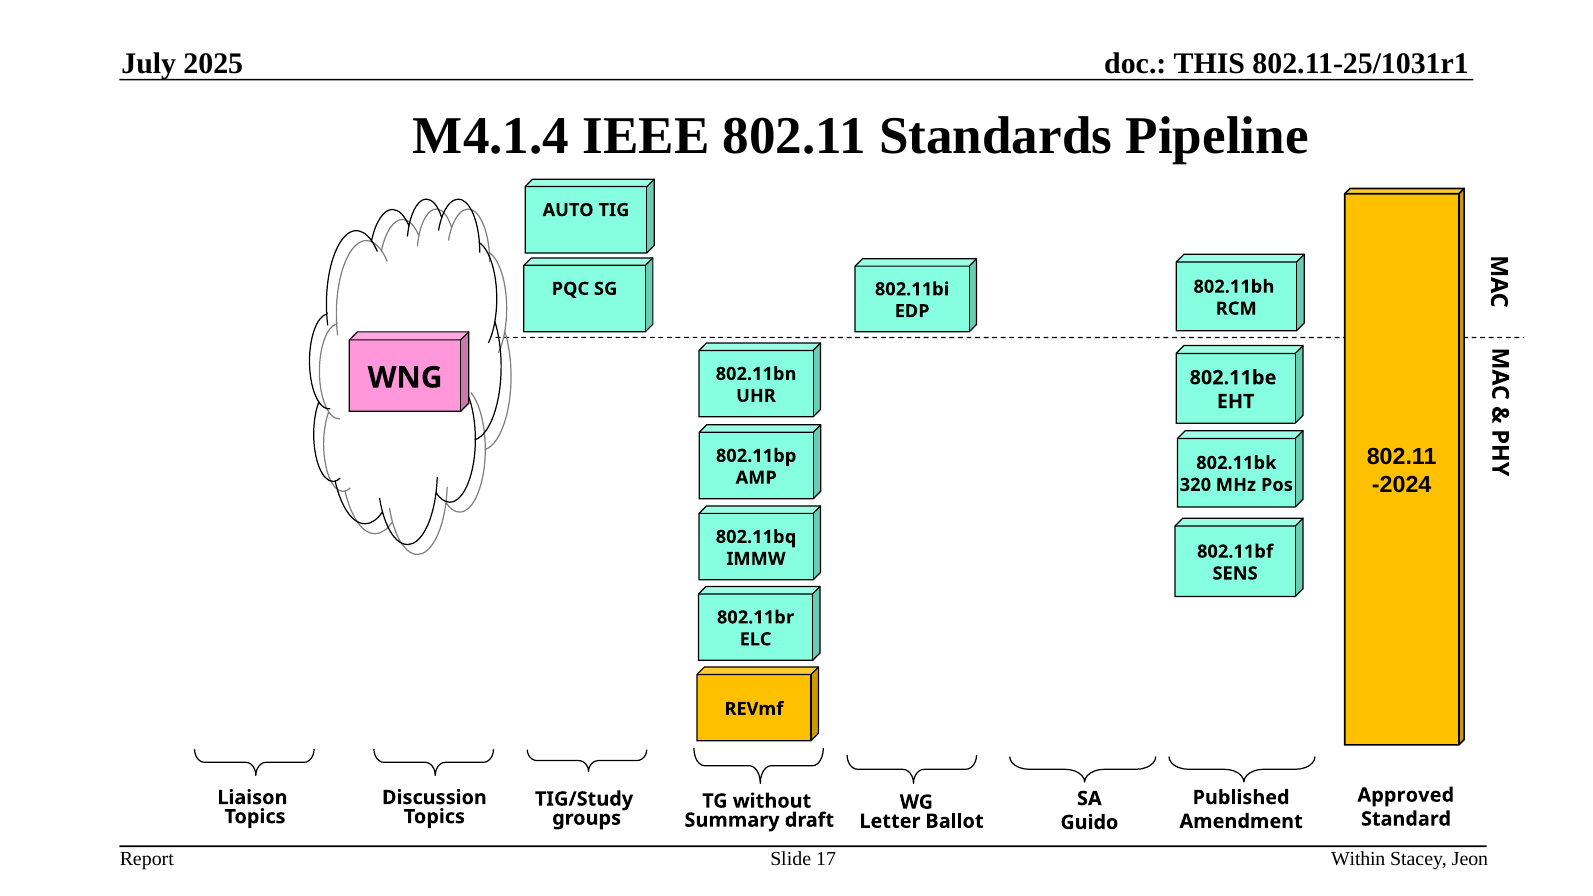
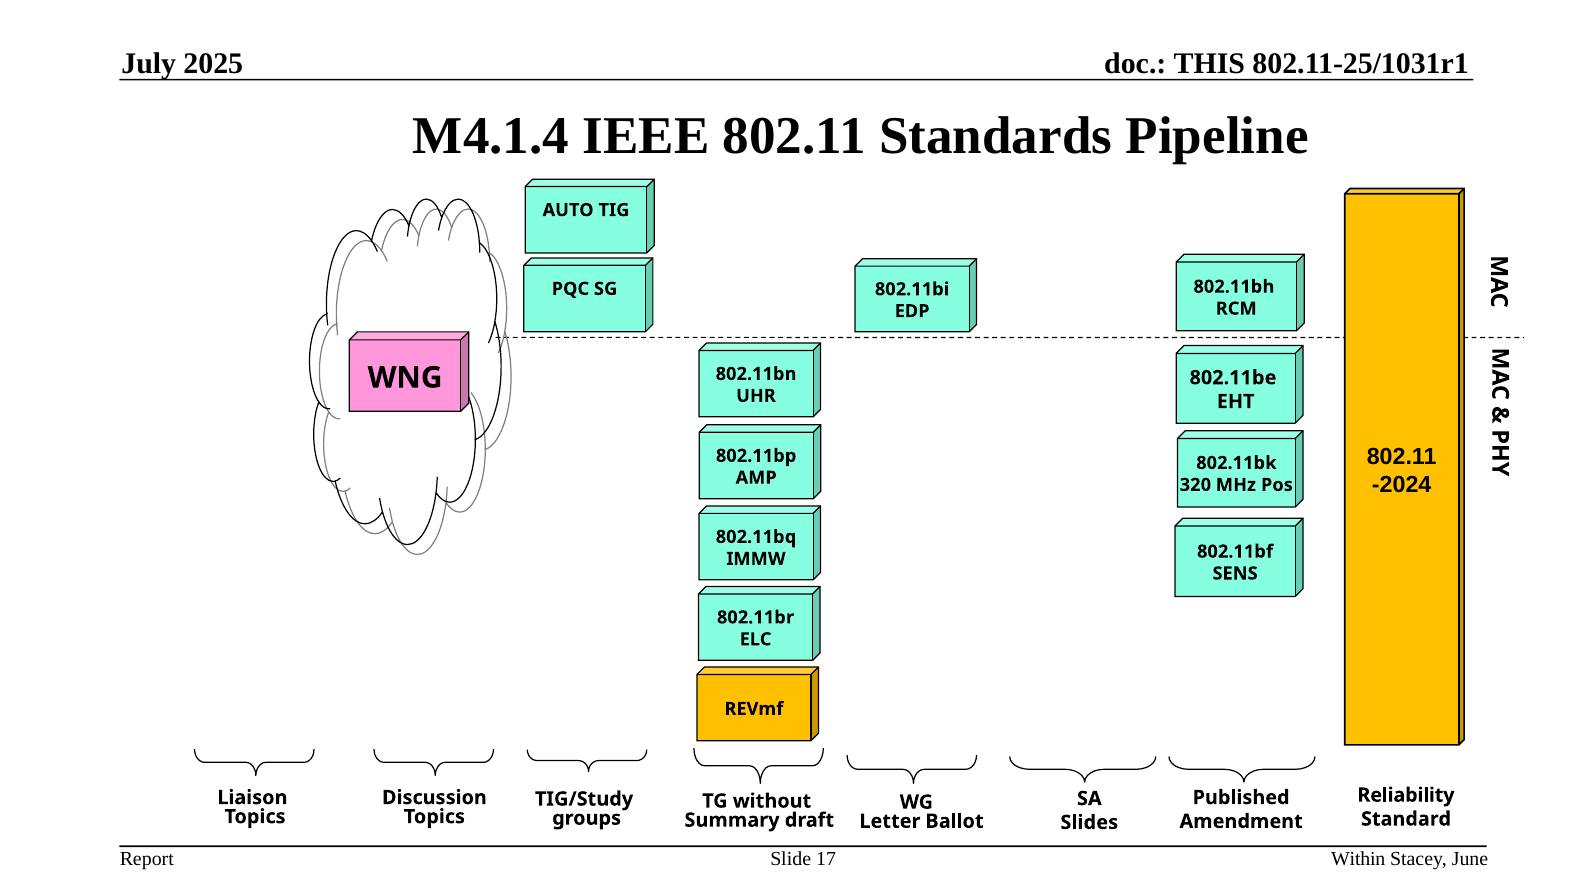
Approved: Approved -> Reliability (1406, 795)
Guido: Guido -> Slides (1089, 823)
Jeon: Jeon -> June (1470, 859)
